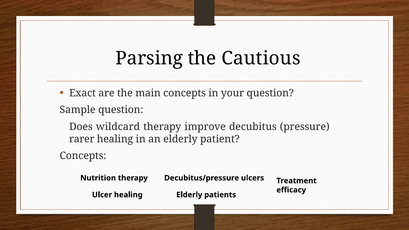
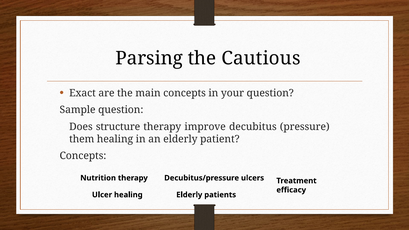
wildcard: wildcard -> structure (118, 127)
rarer: rarer -> them (82, 139)
